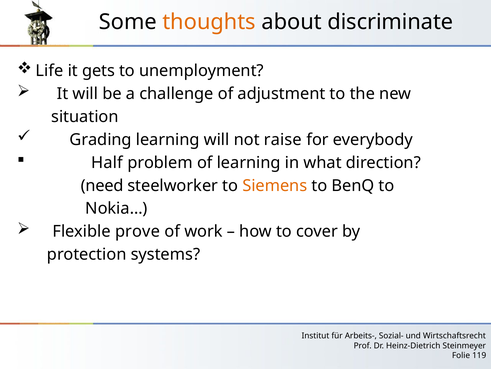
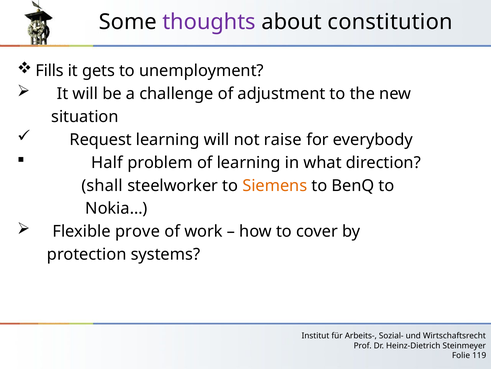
thoughts colour: orange -> purple (209, 22)
discriminate: discriminate -> constitution (390, 22)
Life: Life -> Fills (50, 71)
Grading: Grading -> Request (101, 139)
need: need -> shall (102, 185)
